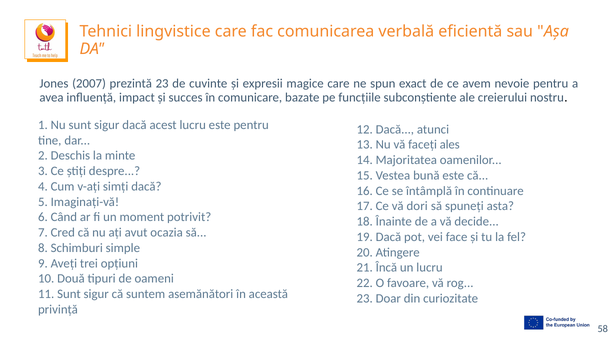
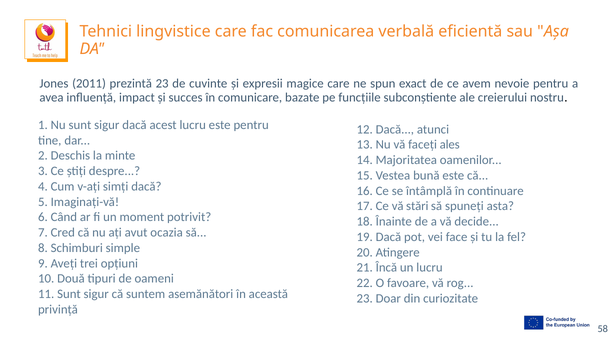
2007: 2007 -> 2011 (89, 84)
dori: dori -> stări (417, 206)
